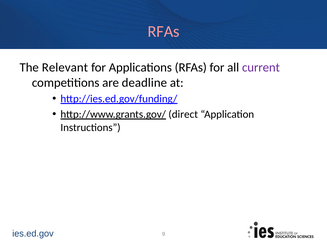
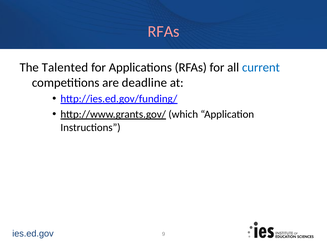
Relevant: Relevant -> Talented (65, 67)
current colour: purple -> blue (261, 67)
direct: direct -> which (183, 114)
